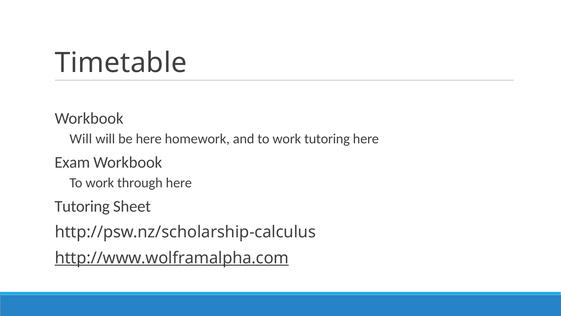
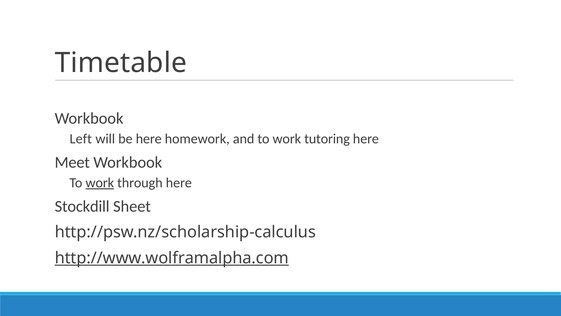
Will: Will -> Left (81, 139)
Exam: Exam -> Meet (72, 162)
work underline: none -> present (100, 183)
Tutoring: Tutoring -> Stockdill (82, 206)
